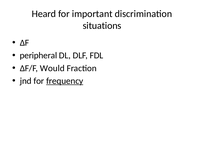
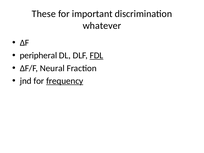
Heard: Heard -> These (44, 14)
situations: situations -> whatever (102, 26)
FDL underline: none -> present (97, 55)
Would: Would -> Neural (52, 68)
